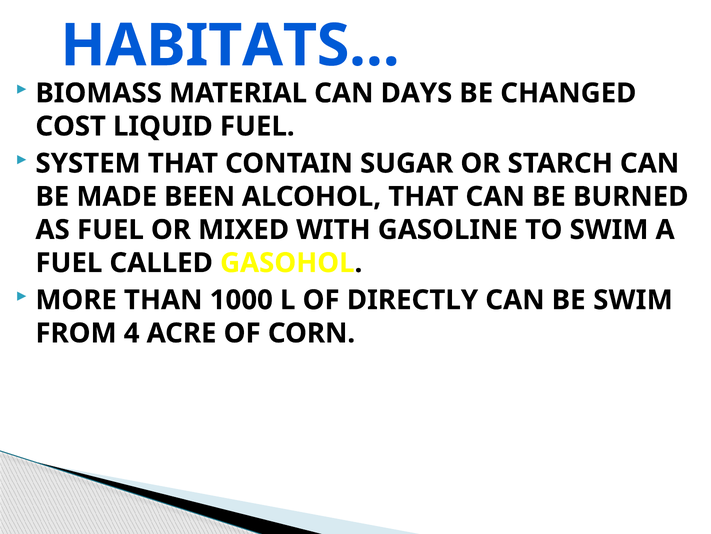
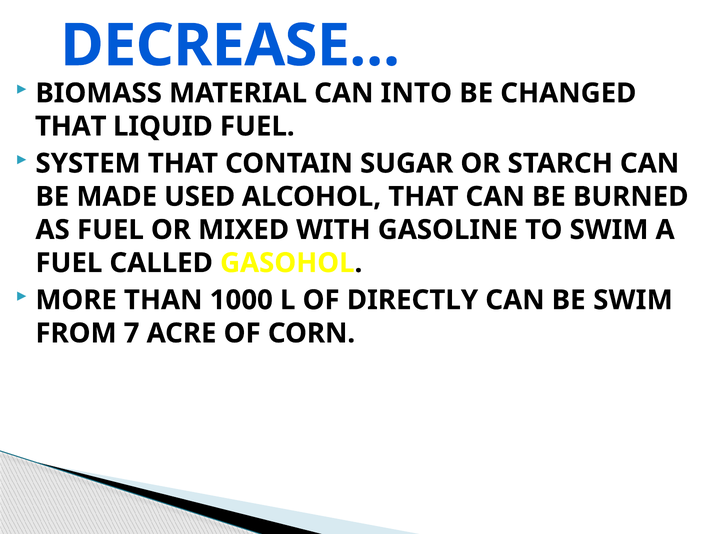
HABITATS…: HABITATS… -> DECREASE… (230, 46)
DAYS: DAYS -> INTO (416, 93)
COST: COST -> THAT (71, 126)
BEEN: BEEN -> USED (200, 196)
4: 4 -> 7 (132, 333)
